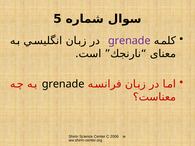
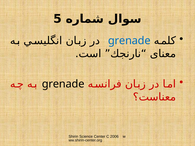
grenade colour: purple -> blue (129, 41)
